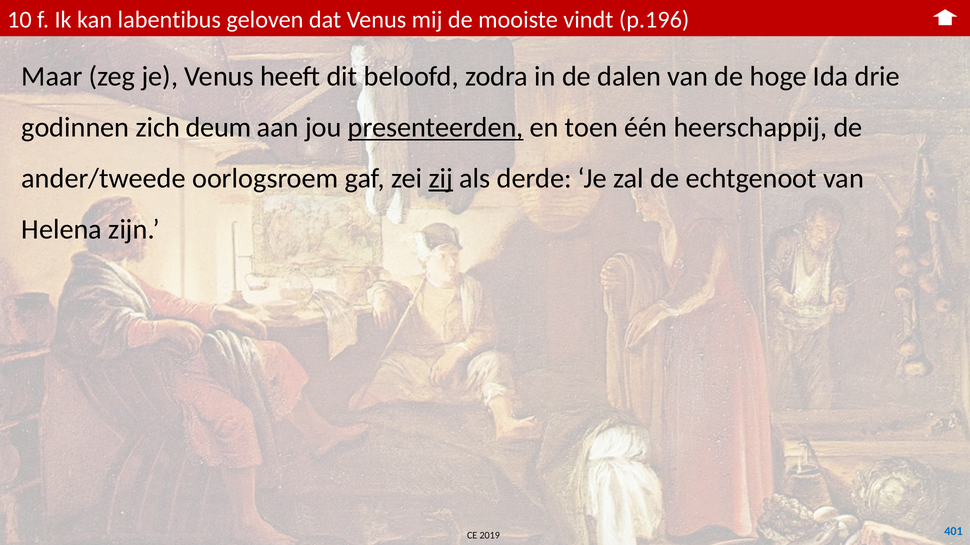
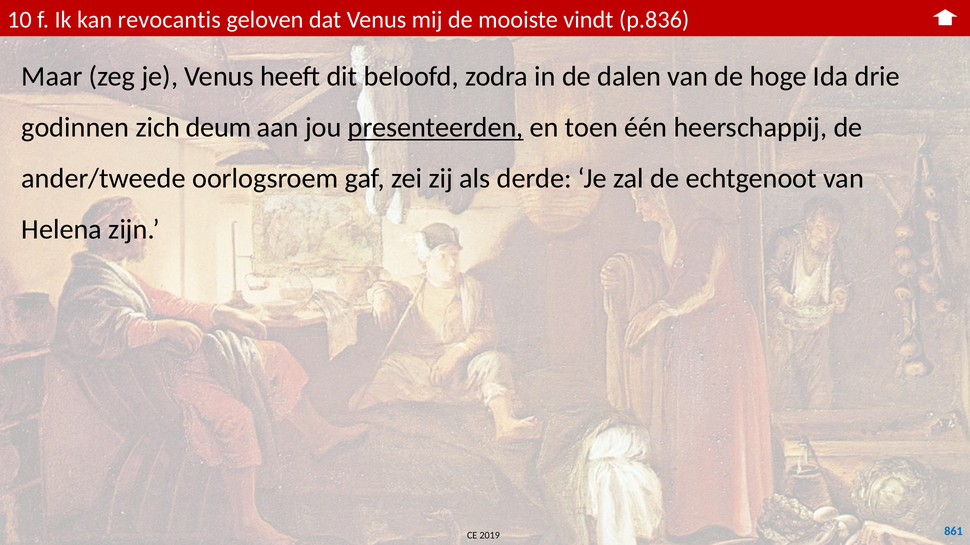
labentibus: labentibus -> revocantis (169, 20)
p.196: p.196 -> p.836 (654, 20)
zij underline: present -> none (441, 179)
401: 401 -> 861 (953, 532)
